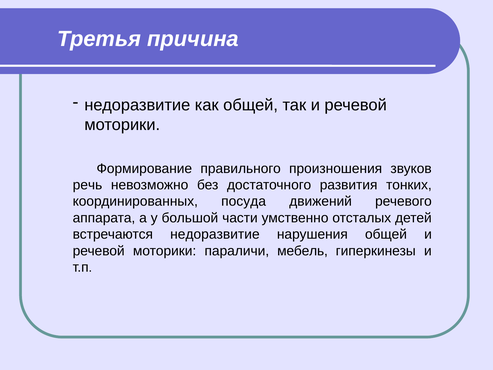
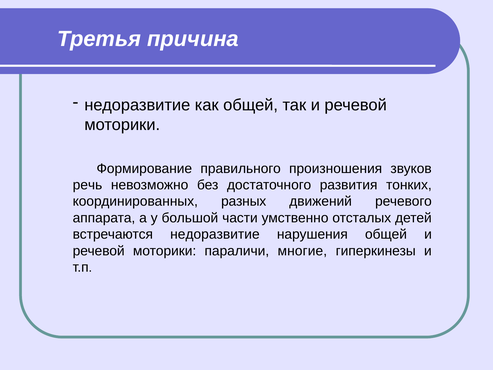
посуда: посуда -> разных (244, 201)
мебель: мебель -> многие (302, 251)
